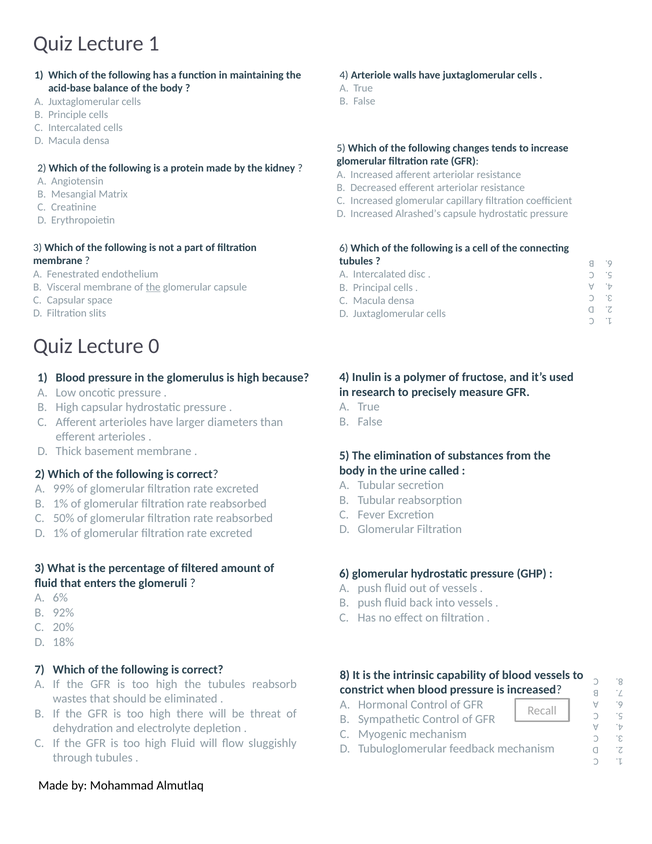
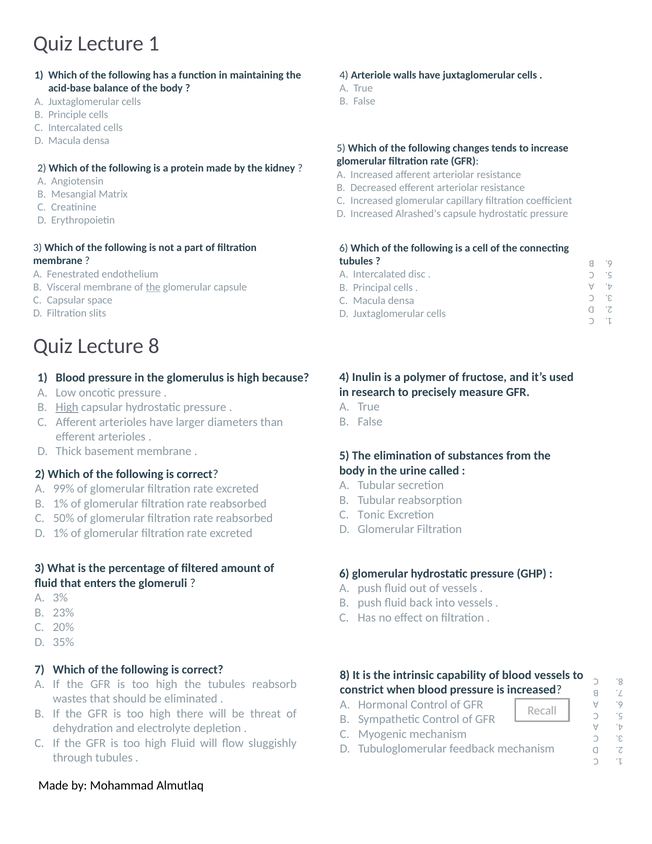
Lecture 0: 0 -> 8 (154, 346)
High underline: none -> present (67, 407)
Fever: Fever -> Tonic (371, 515)
6%: 6% -> 3% (60, 598)
92%: 92% -> 23% (63, 612)
18%: 18% -> 35% (63, 642)
